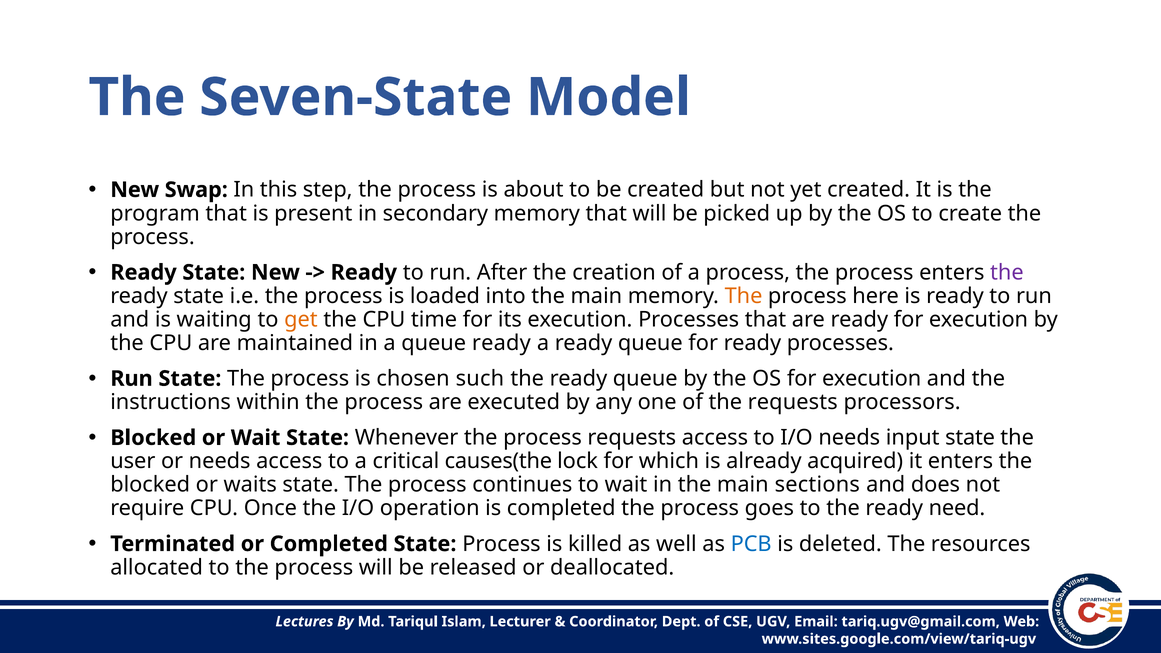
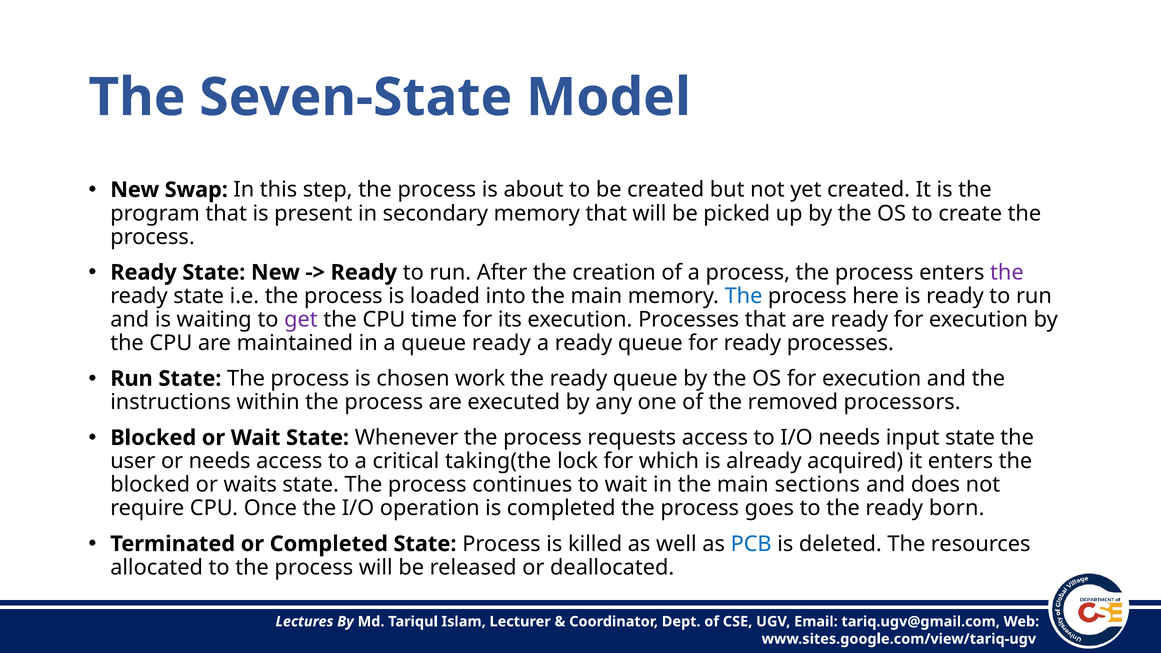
The colour: orange -> blue (744, 296)
get colour: orange -> purple (301, 320)
such: such -> work (480, 379)
the requests: requests -> removed (793, 402)
causes(the: causes(the -> taking(the (498, 461)
need: need -> born (957, 508)
